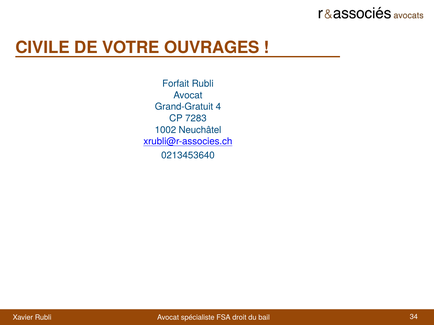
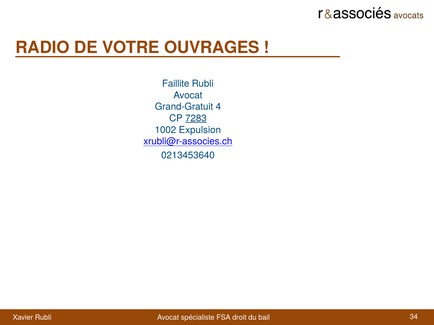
CIVILE: CIVILE -> RADIO (42, 48)
Forfait: Forfait -> Faillite (176, 84)
7283 underline: none -> present (196, 118)
Neuchâtel: Neuchâtel -> Expulsion (200, 130)
